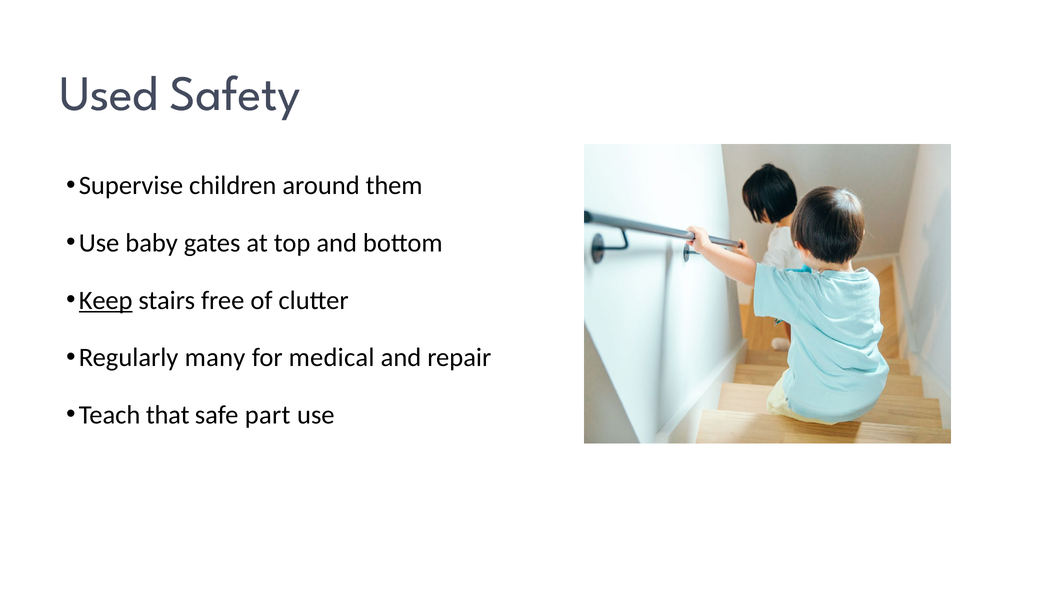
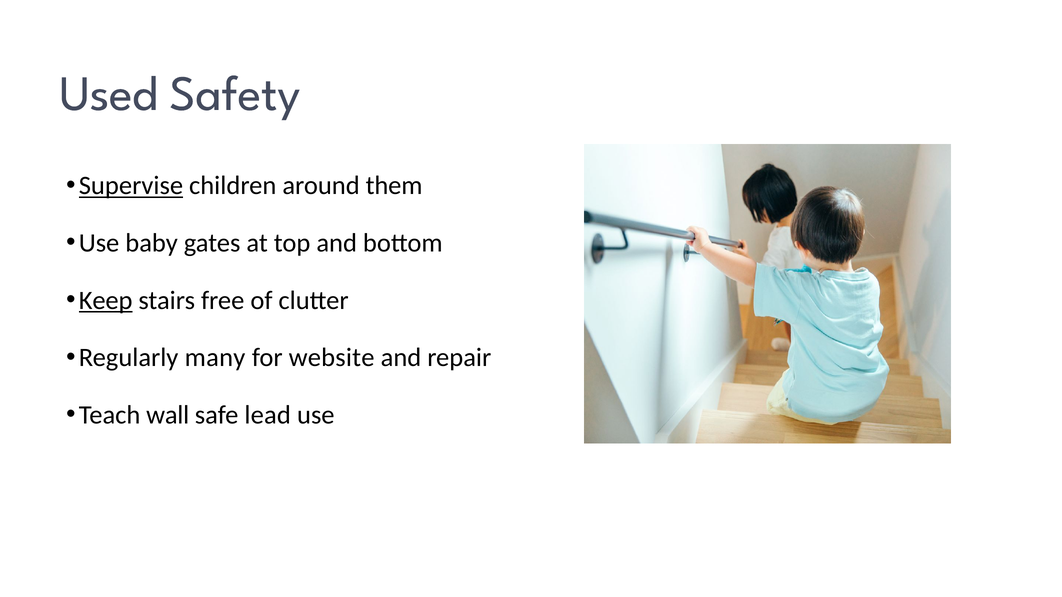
Supervise underline: none -> present (131, 186)
medical: medical -> website (332, 358)
that: that -> wall (168, 415)
part: part -> lead (268, 415)
